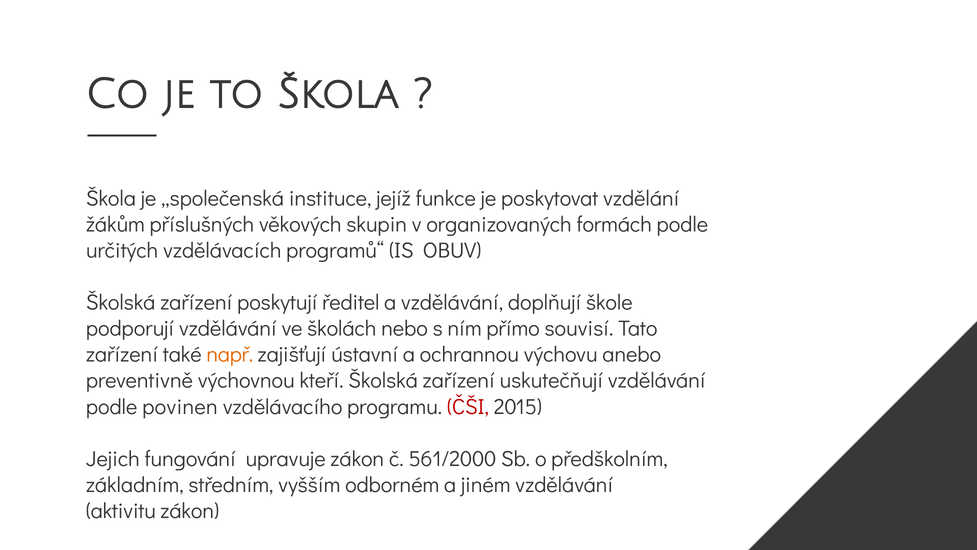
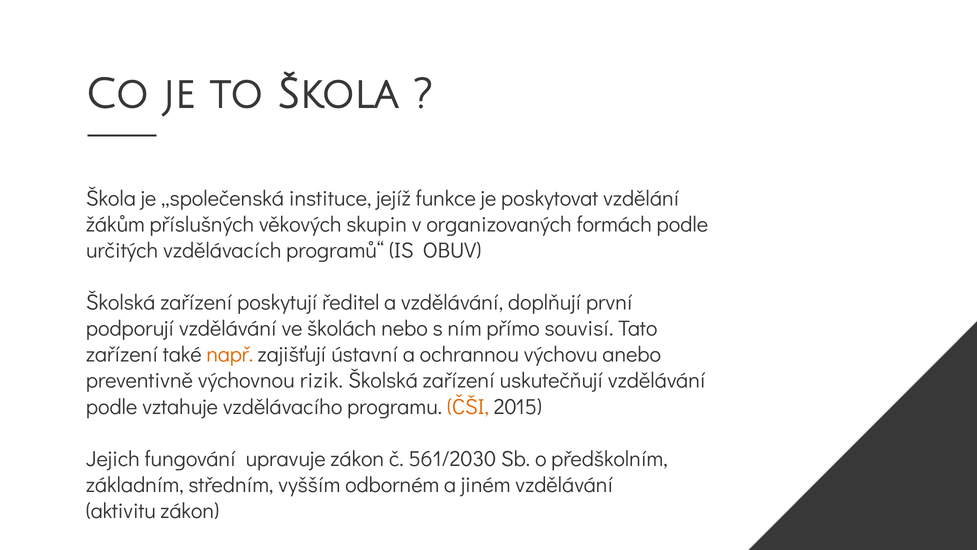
škole: škole -> první (609, 302)
kteří: kteří -> rizik (321, 380)
povinen: povinen -> vztahuje (180, 407)
ČŠI colour: red -> orange (468, 407)
561/2000: 561/2000 -> 561/2030 (452, 459)
